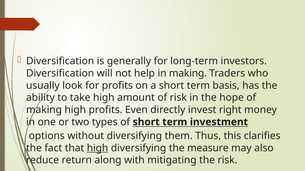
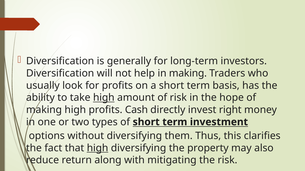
high underline: none -> present (104, 98)
Even: Even -> Cash (136, 110)
measure: measure -> property (208, 148)
